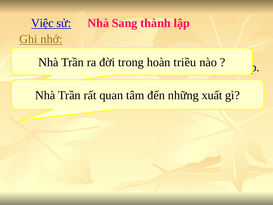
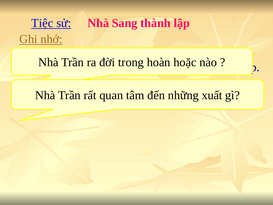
Việc: Việc -> Tiệc (42, 23)
triều: triều -> hoặc (185, 62)
